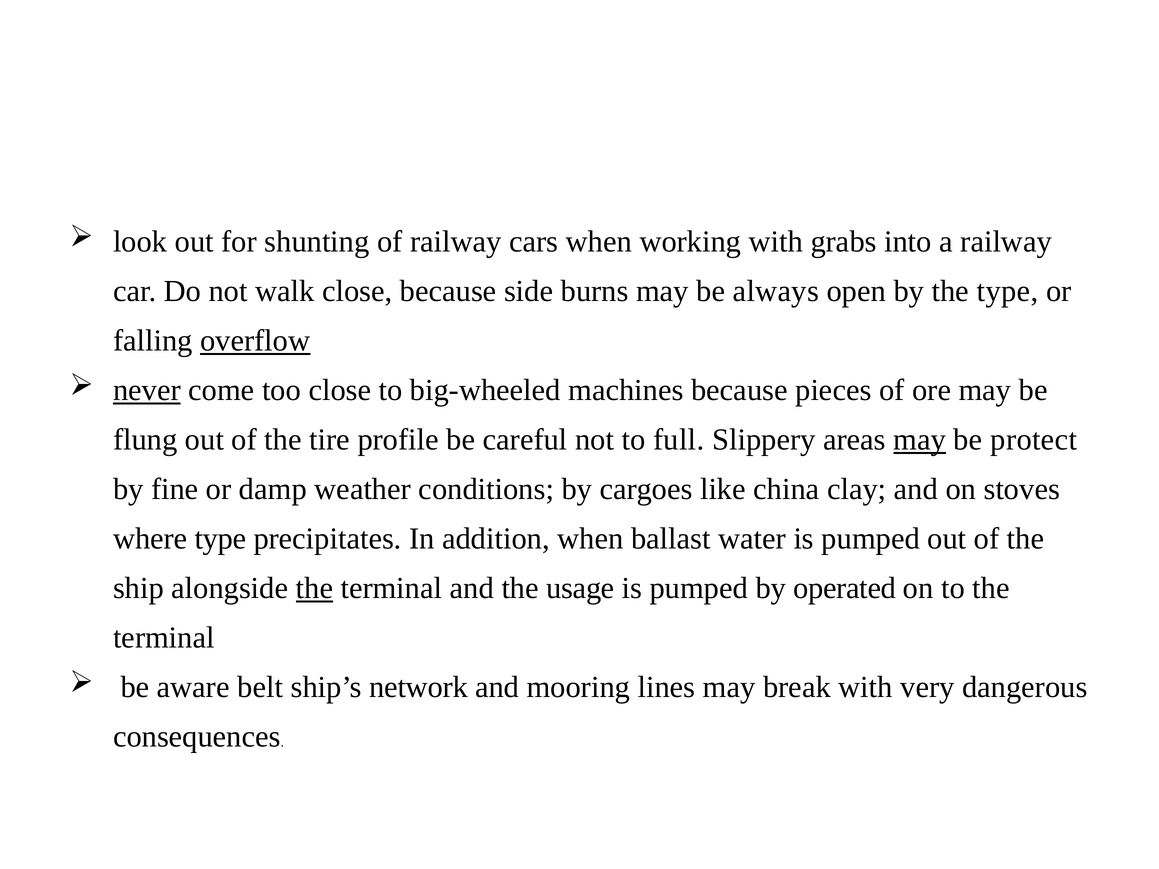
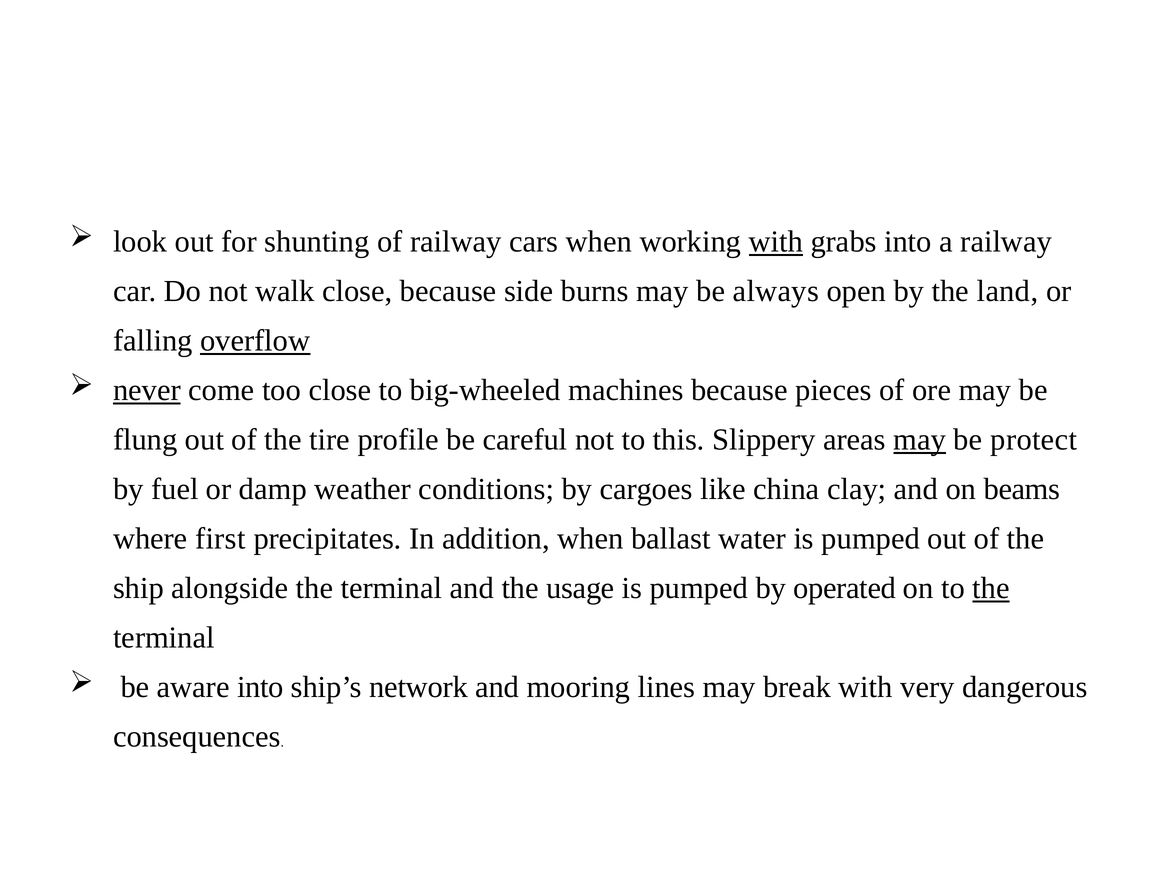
with underline: none -> present (776, 242)
the type: type -> land (1007, 291)
full: full -> this (679, 440)
fine: fine -> fuel (175, 489)
stoves: stoves -> beams (1022, 489)
where type: type -> first (220, 539)
the underline: present -> none (314, 588)
the underline: none -> present (991, 588)
aware belt: belt -> into (260, 688)
